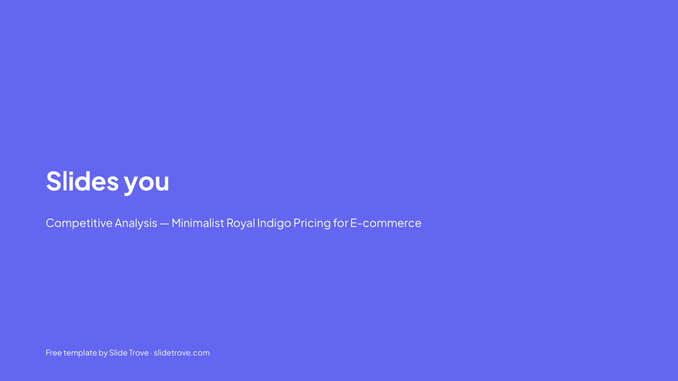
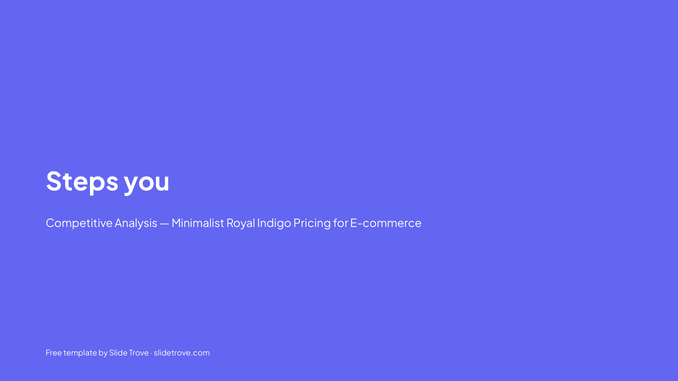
Slides: Slides -> Steps (82, 182)
